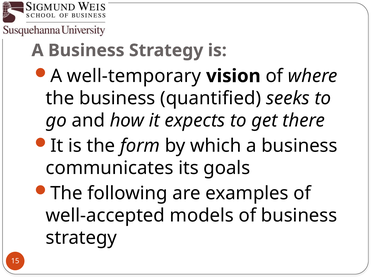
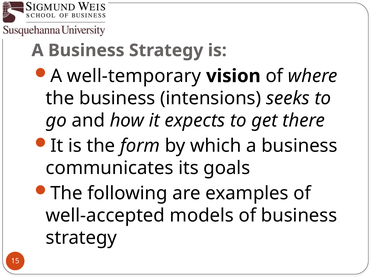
quantified: quantified -> intensions (211, 98)
